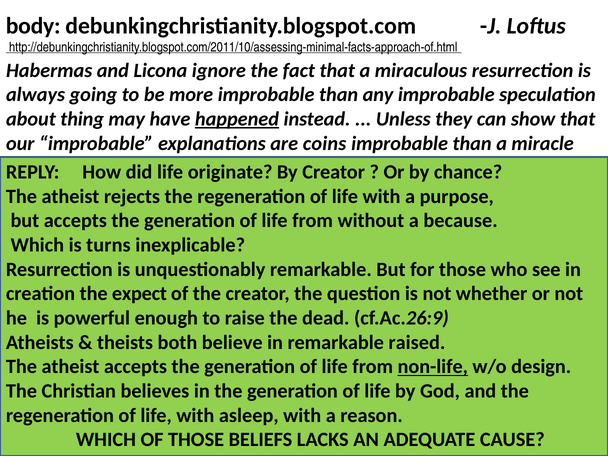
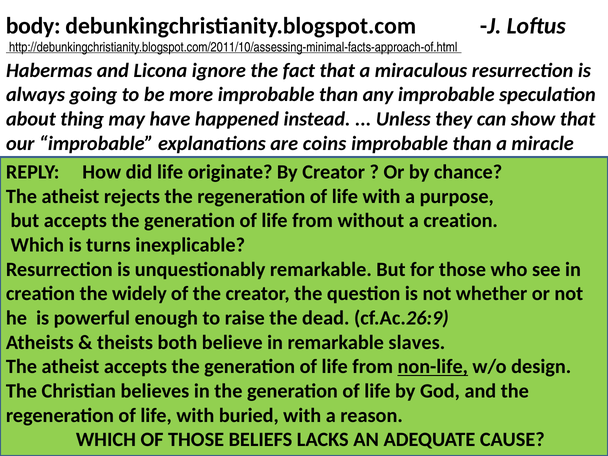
happened underline: present -> none (237, 119)
a because: because -> creation (461, 221)
expect: expect -> widely (139, 294)
raised: raised -> slaves (417, 342)
asleep: asleep -> buried (249, 415)
